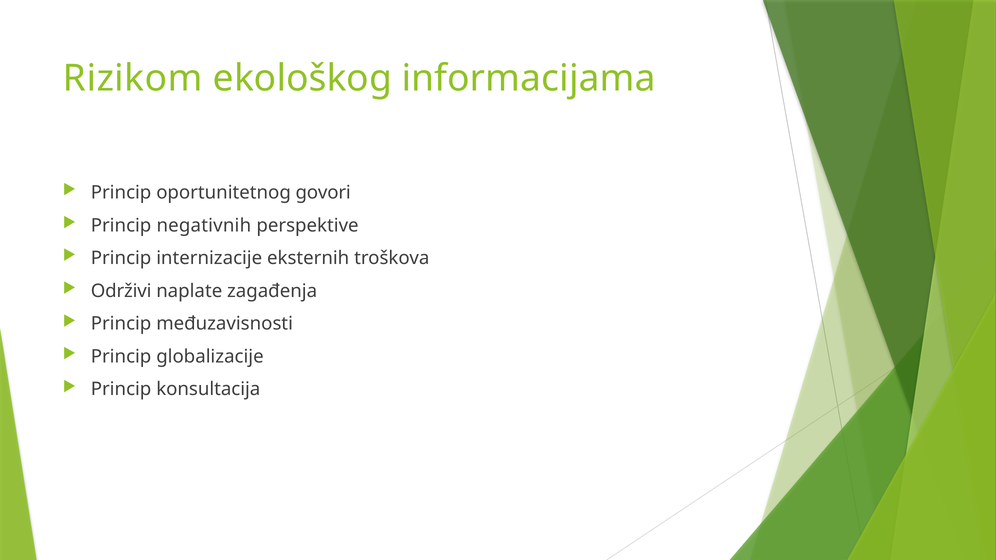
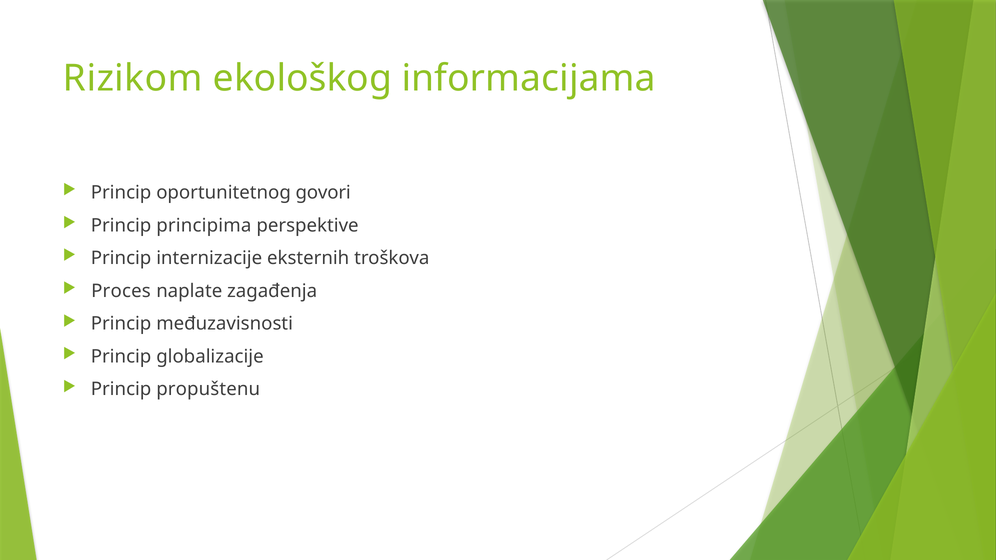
negativnih: negativnih -> principima (204, 226)
Održivi: Održivi -> Proces (121, 291)
konsultacija: konsultacija -> propuštenu (208, 390)
